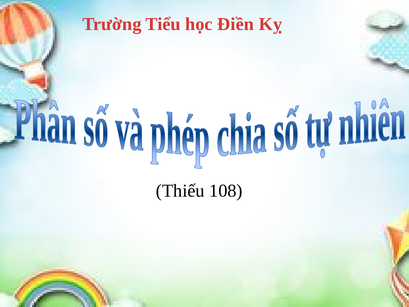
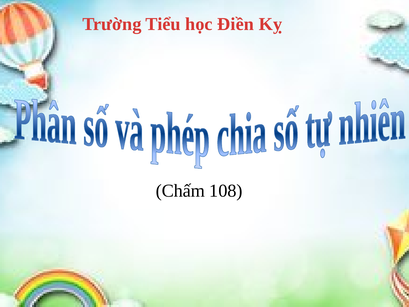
Thiếu: Thiếu -> Chấm (180, 191)
